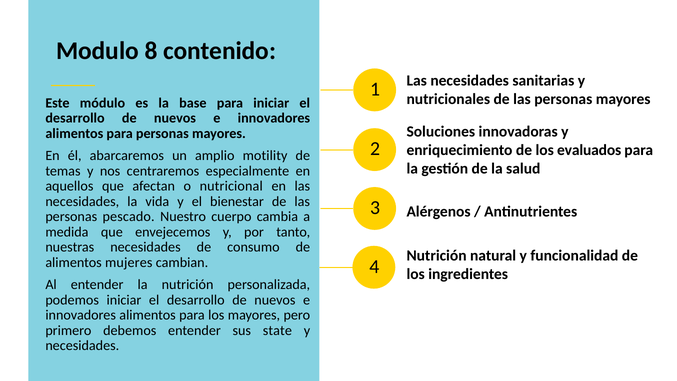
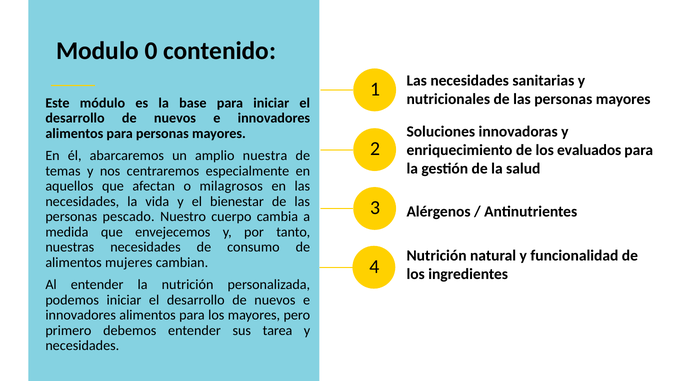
8: 8 -> 0 (151, 51)
motility: motility -> nuestra (265, 156)
nutricional: nutricional -> milagrosos (231, 186)
state: state -> tarea (277, 330)
